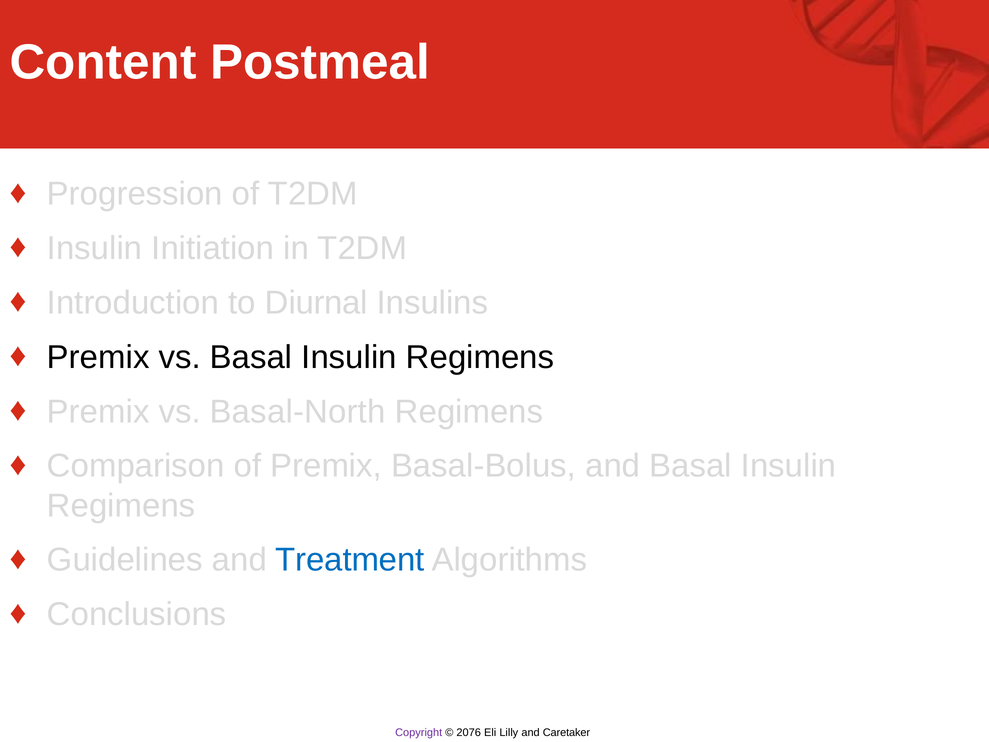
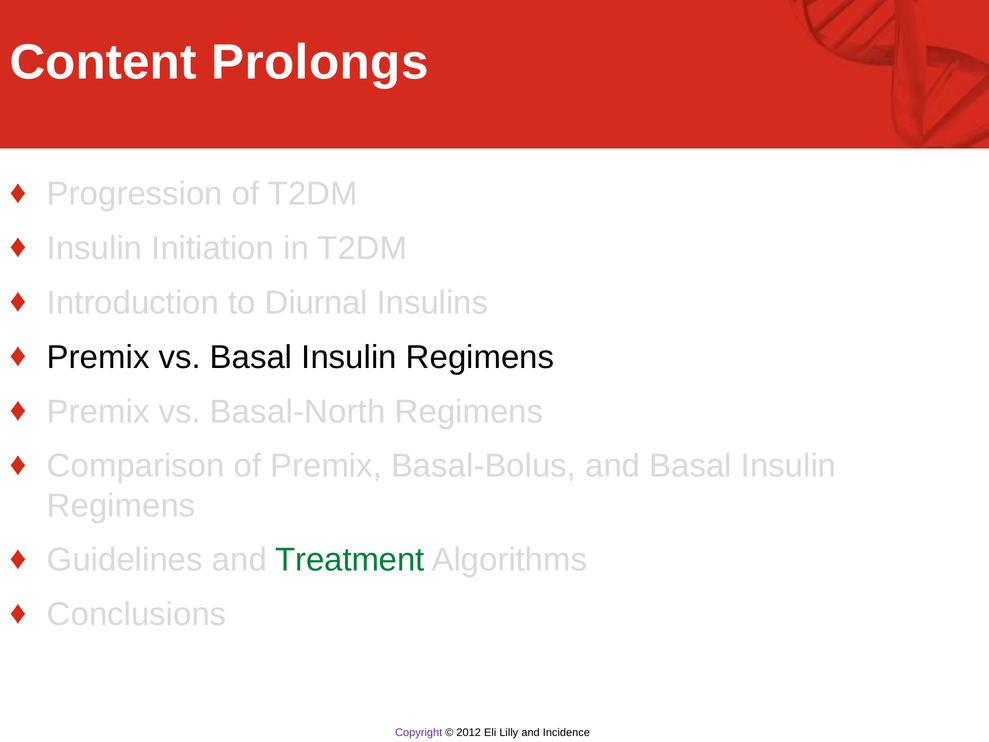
Postmeal: Postmeal -> Prolongs (320, 62)
Treatment colour: blue -> green (350, 560)
2076: 2076 -> 2012 (469, 732)
Caretaker: Caretaker -> Incidence (566, 732)
